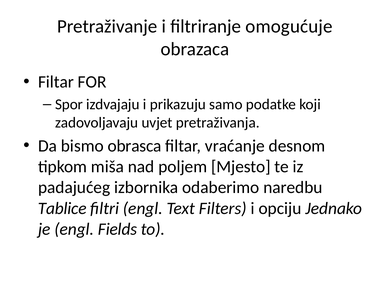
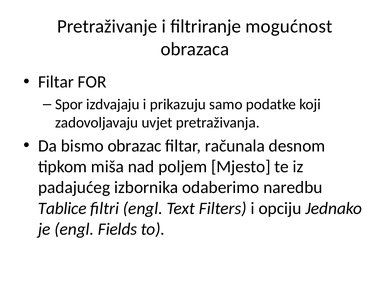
omogućuje: omogućuje -> mogućnost (289, 26)
obrasca: obrasca -> obrazac (135, 146)
vraćanje: vraćanje -> računala (235, 146)
